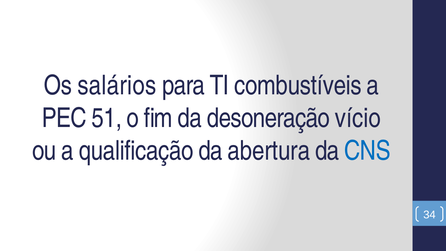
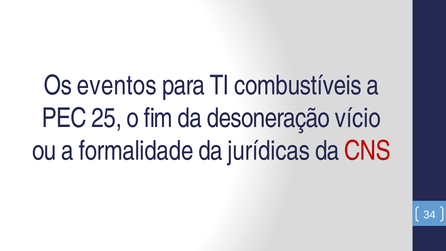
salários: salários -> eventos (117, 86)
51: 51 -> 25 (107, 118)
qualificação: qualificação -> formalidade (136, 151)
abertura: abertura -> jurídicas (269, 151)
CNS colour: blue -> red (367, 151)
